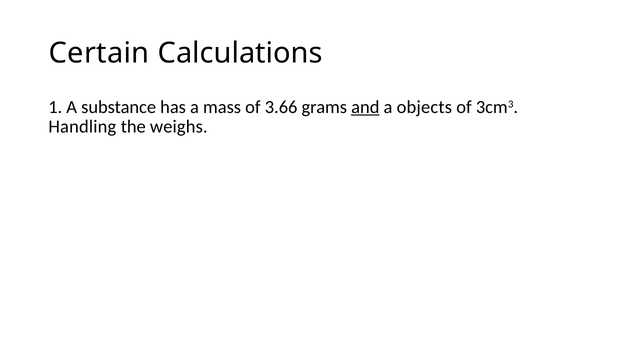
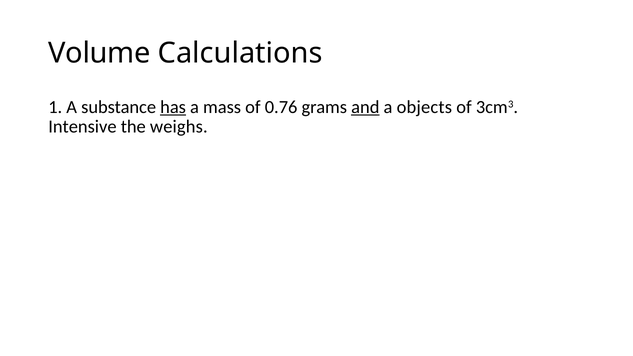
Certain: Certain -> Volume (99, 53)
has underline: none -> present (173, 107)
3.66: 3.66 -> 0.76 (281, 107)
Handling: Handling -> Intensive (82, 127)
